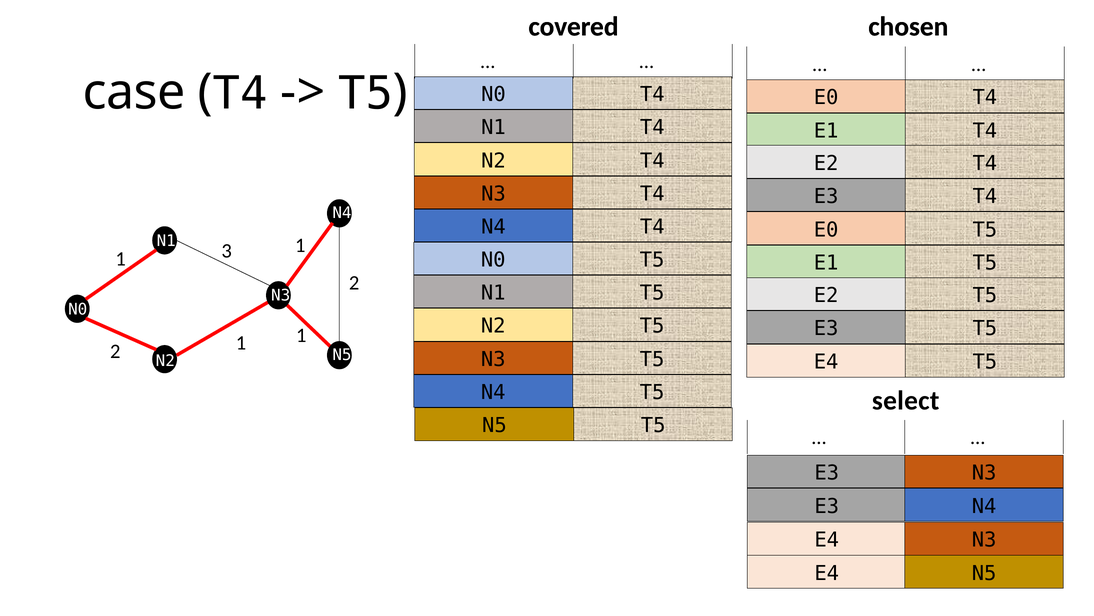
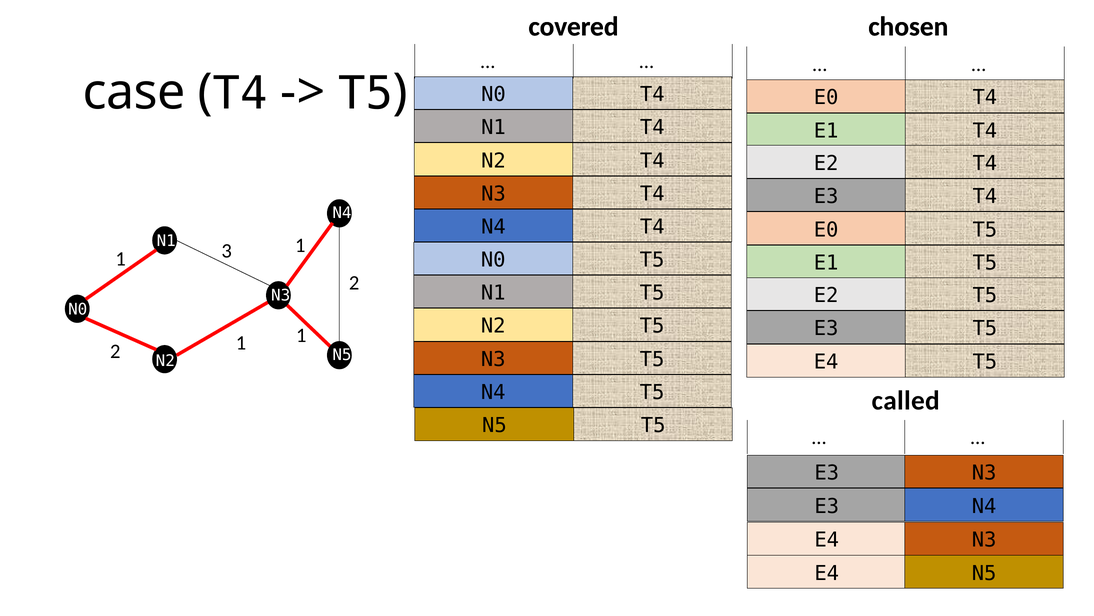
select: select -> called (906, 400)
